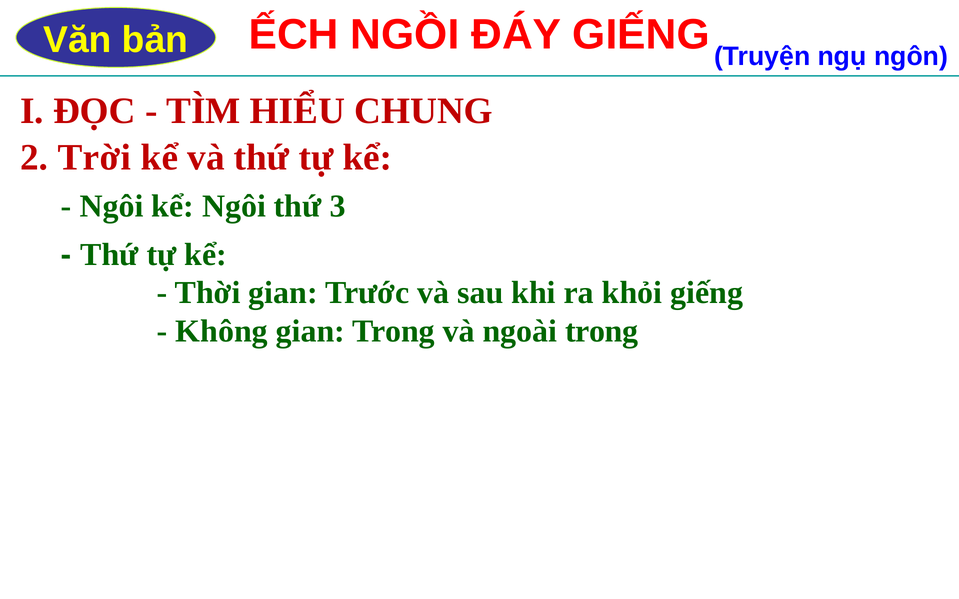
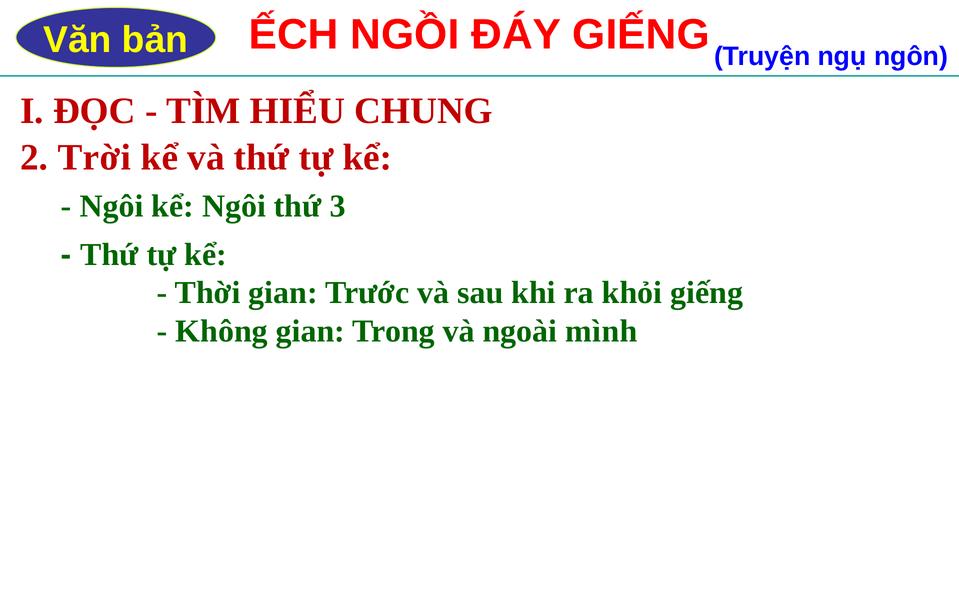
ngoài trong: trong -> mình (601, 331)
